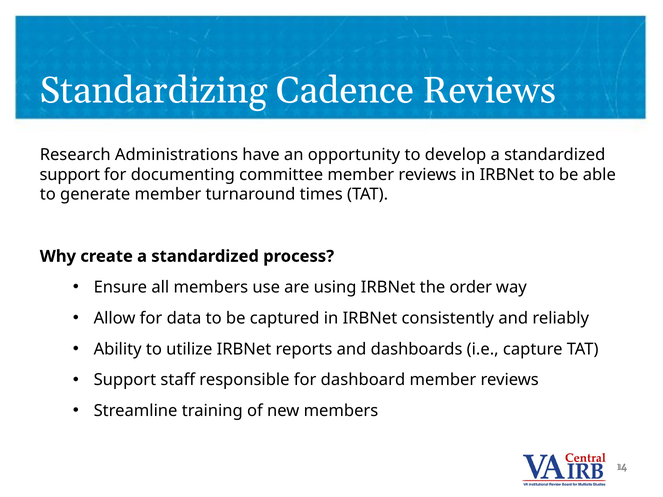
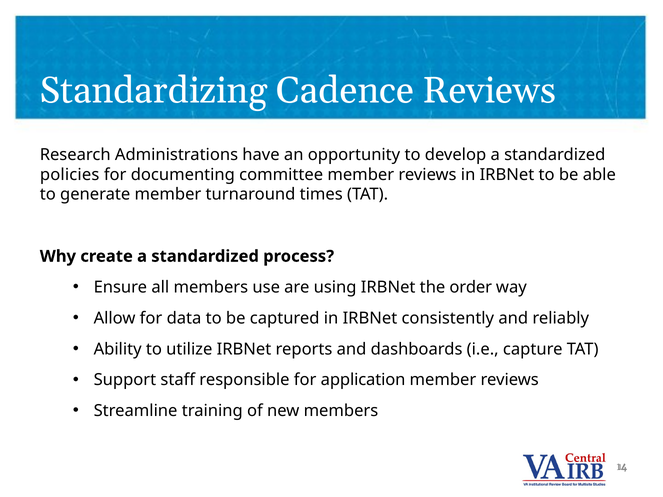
support: support -> policies (70, 175)
dashboard: dashboard -> application (363, 380)
